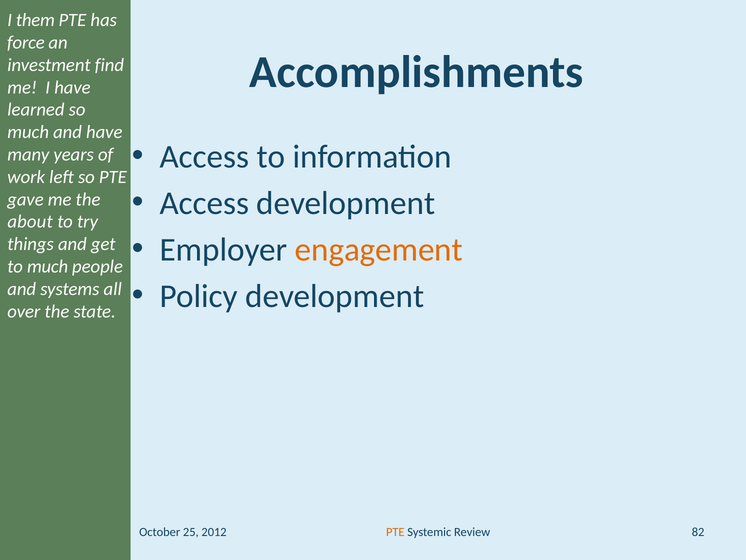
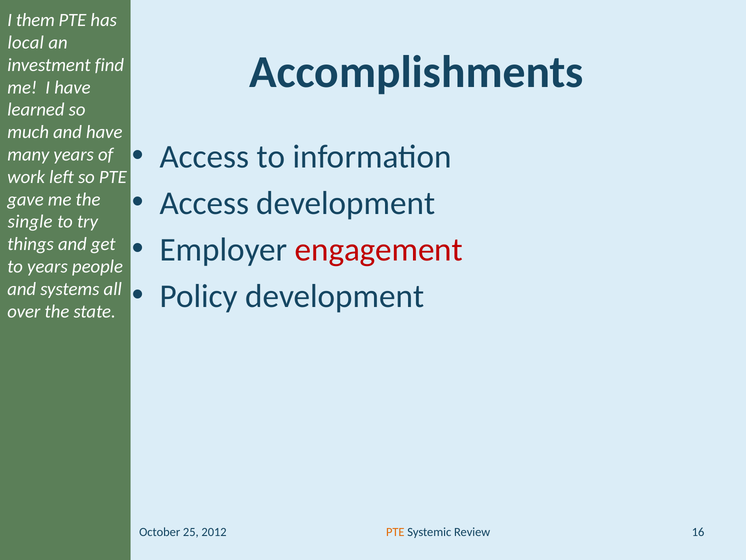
force: force -> local (26, 43)
about: about -> single (30, 222)
engagement colour: orange -> red (379, 249)
to much: much -> years (47, 266)
82: 82 -> 16 (698, 532)
